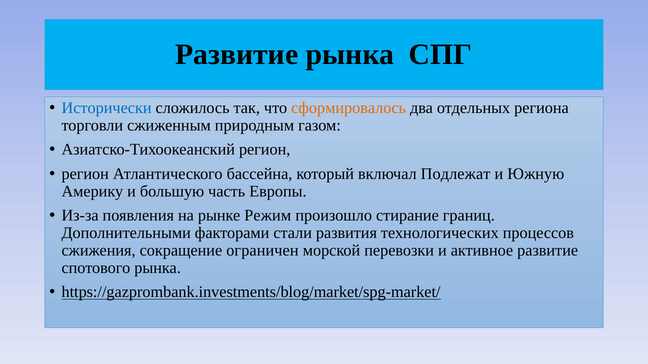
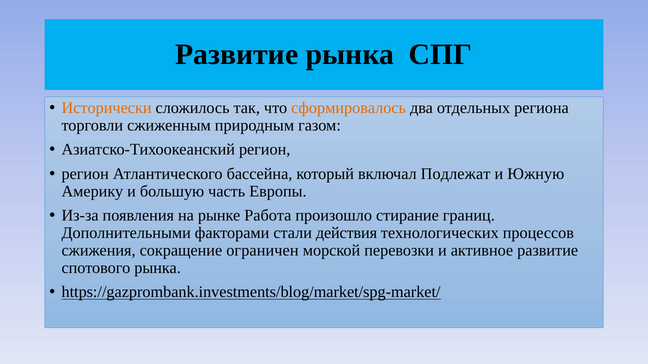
Исторически colour: blue -> orange (107, 108)
Режим: Режим -> Работа (268, 216)
развития: развития -> действия (347, 233)
